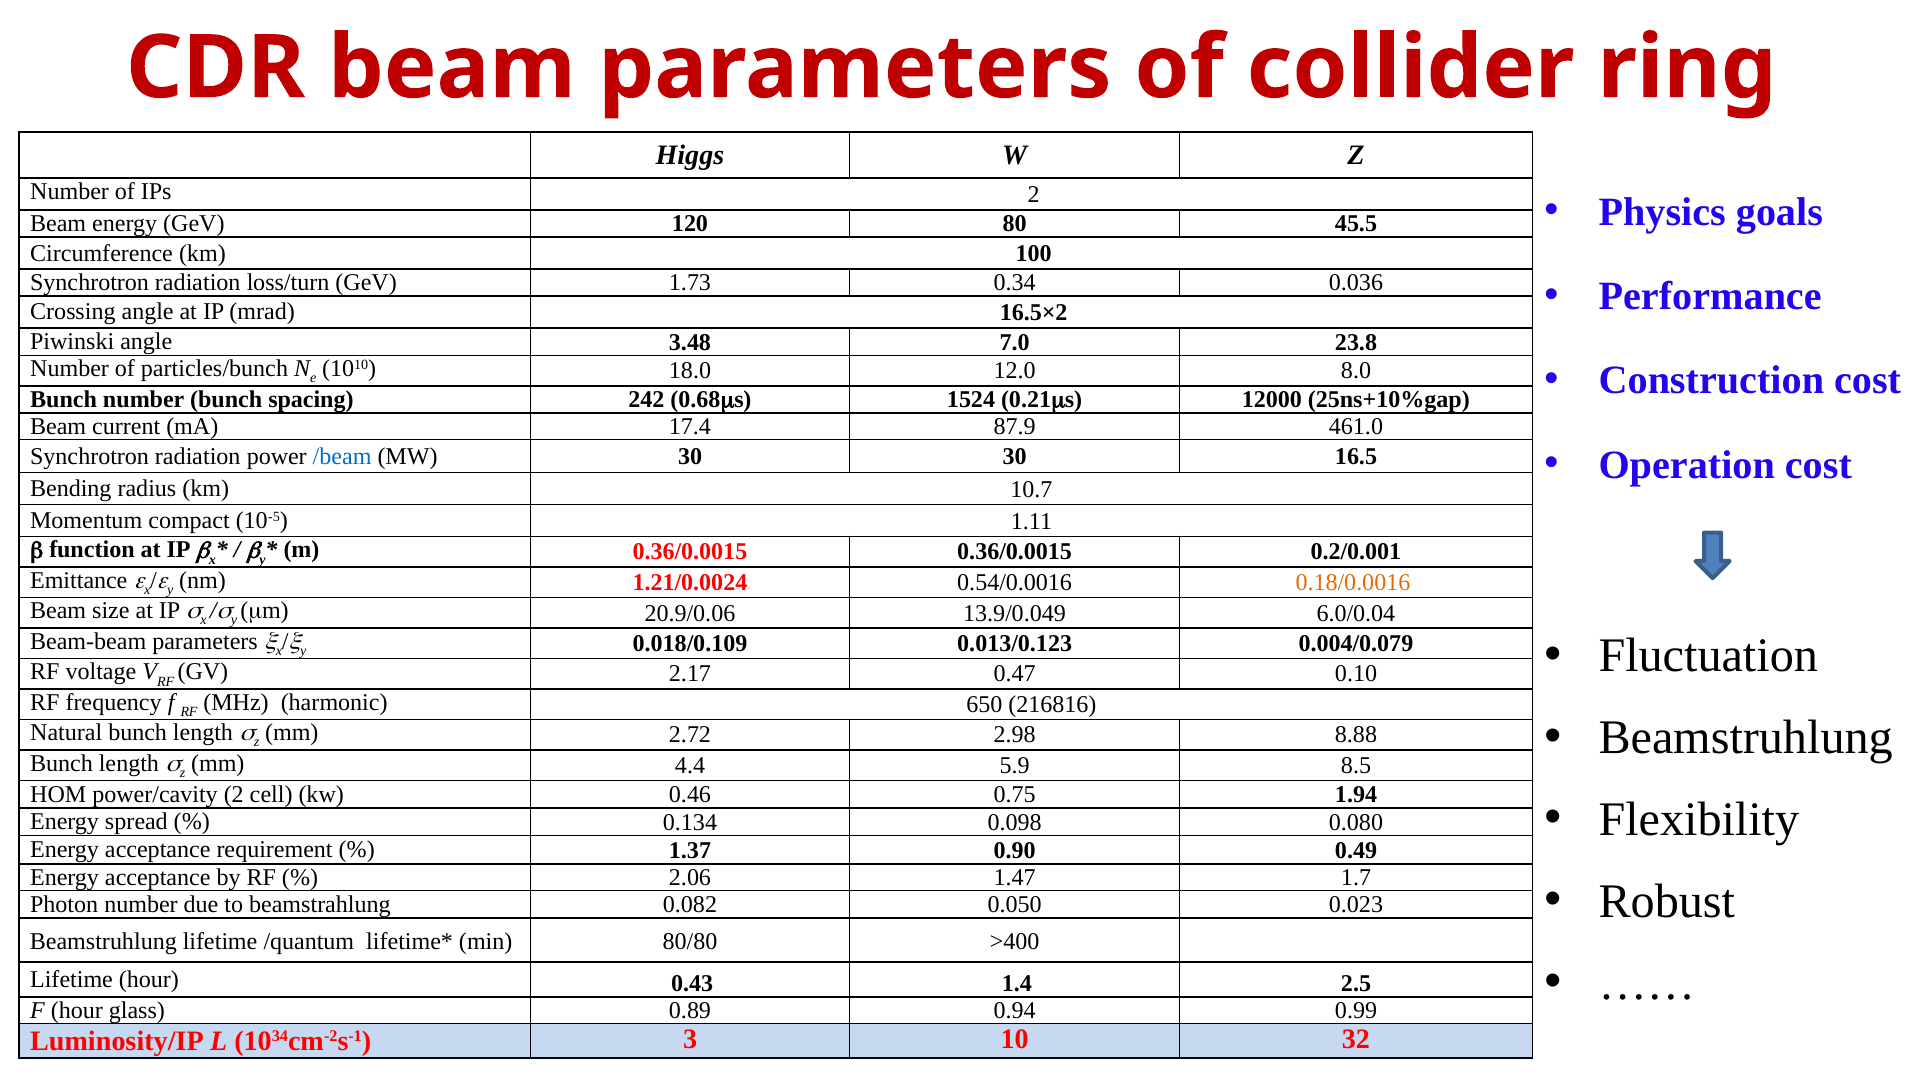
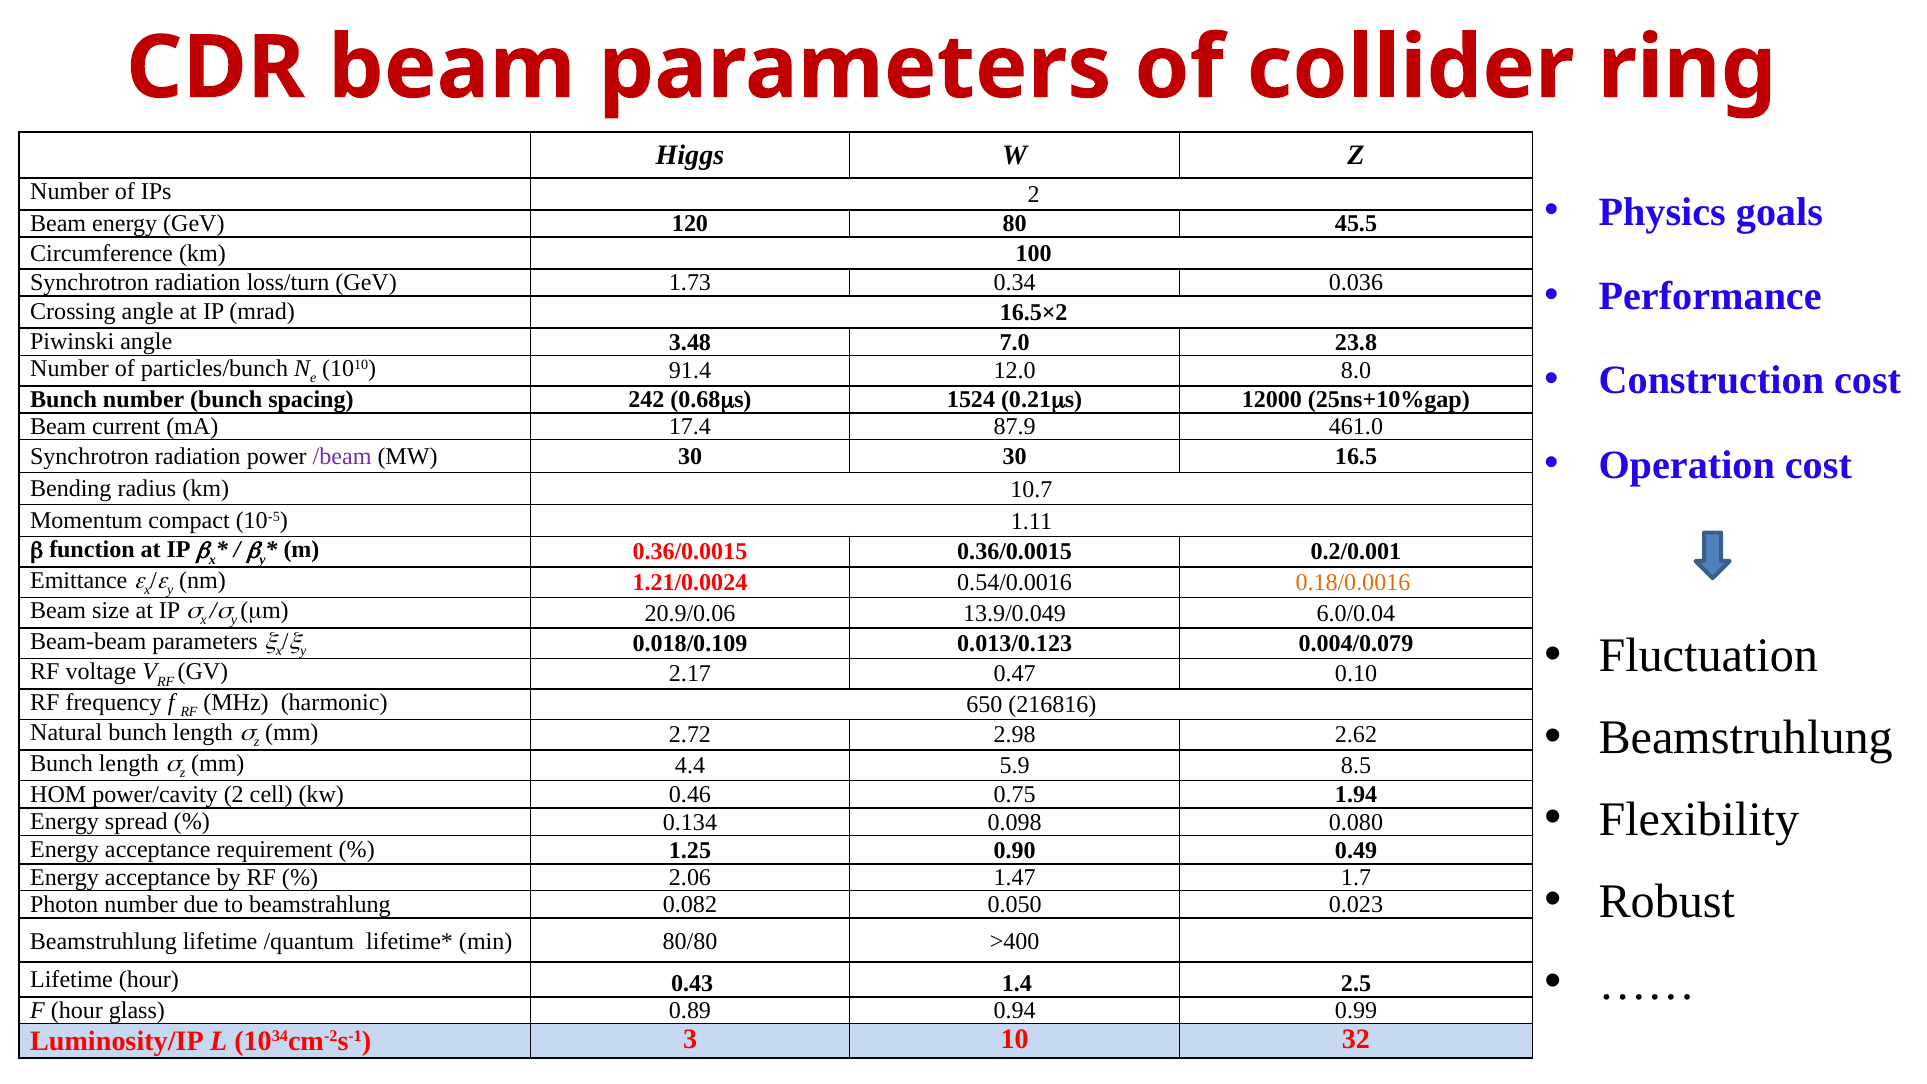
18.0: 18.0 -> 91.4 (690, 371)
/beam colour: blue -> purple (342, 456)
8.88: 8.88 -> 2.62 (1356, 735)
1.37: 1.37 -> 1.25 (690, 850)
